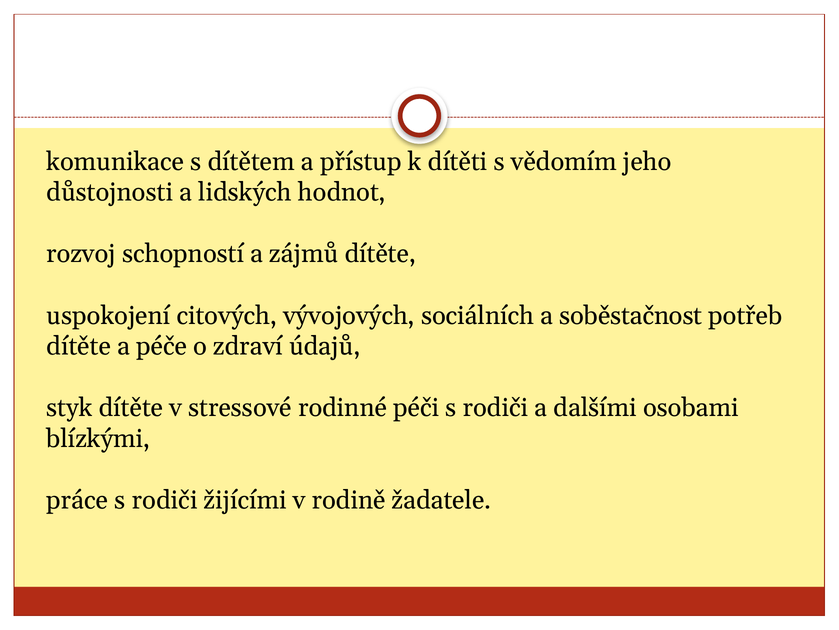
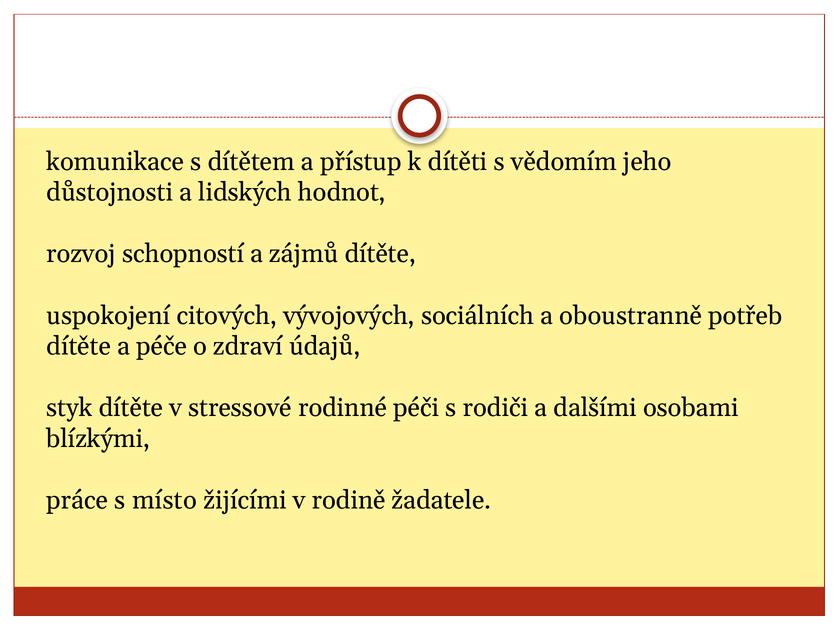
soběstačnost: soběstačnost -> oboustranně (631, 315)
práce s rodiči: rodiči -> místo (165, 500)
